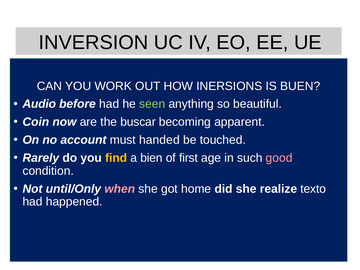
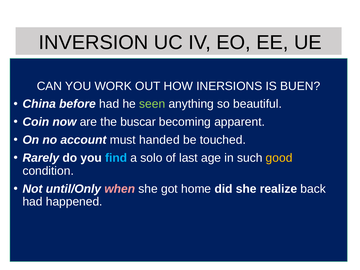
Audio: Audio -> China (39, 104)
find colour: yellow -> light blue (116, 158)
bien: bien -> solo (151, 158)
first: first -> last (188, 158)
good colour: pink -> yellow (279, 158)
texto: texto -> back (313, 189)
